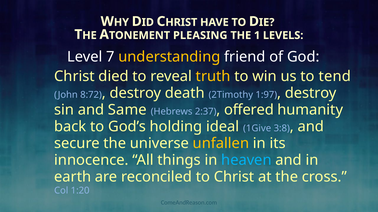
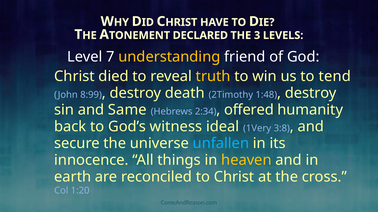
PLEASING: PLEASING -> DECLARED (200, 35)
1: 1 -> 3 (257, 35)
8:72: 8:72 -> 8:99 (91, 95)
1:97: 1:97 -> 1:48 (266, 95)
2:37: 2:37 -> 2:34 (206, 112)
holding: holding -> witness (176, 127)
1Give: 1Give -> 1Very (257, 129)
unfallen colour: yellow -> light blue (221, 144)
heaven colour: light blue -> yellow (246, 160)
